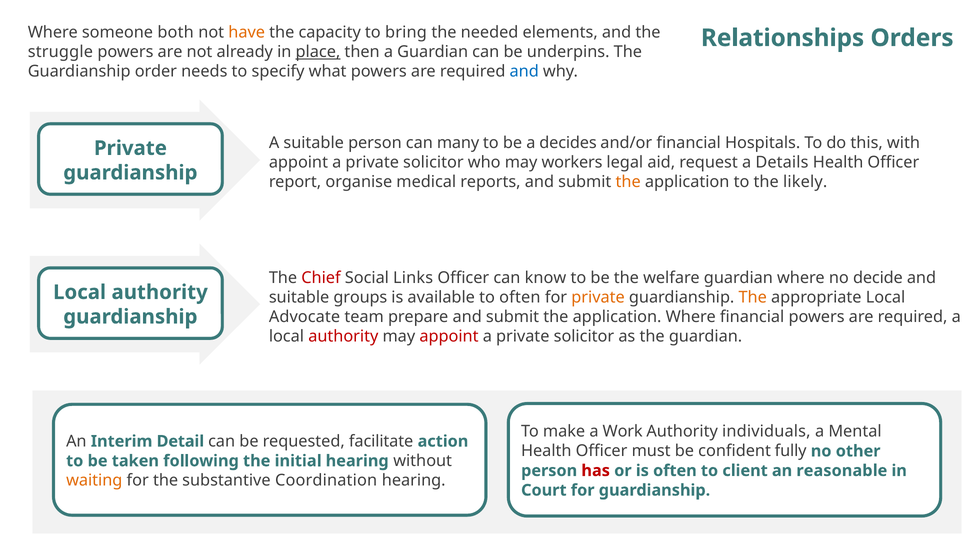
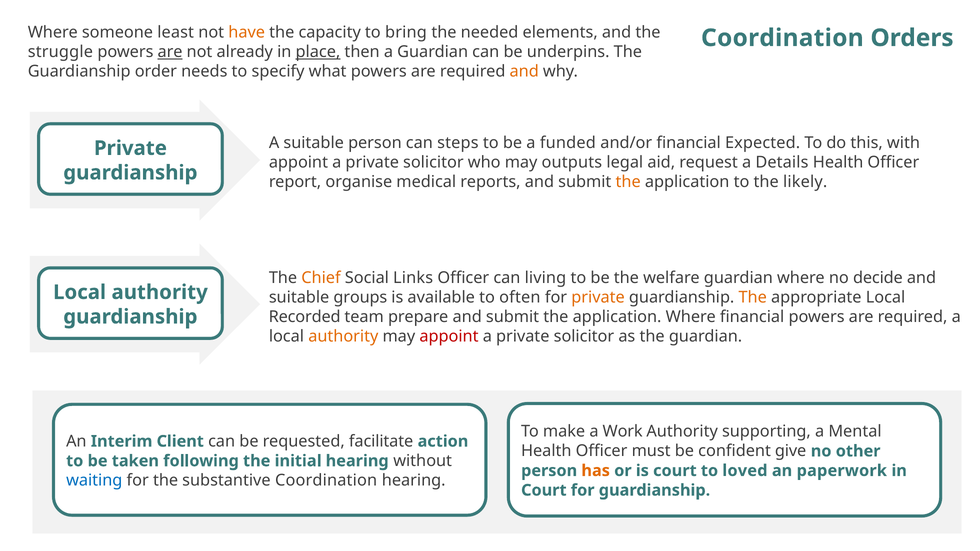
both: both -> least (176, 32)
Relationships: Relationships -> Coordination (782, 38)
are underline: none -> present (170, 52)
and colour: blue -> orange (524, 72)
many: many -> steps (458, 143)
decides: decides -> funded (568, 143)
Hospitals: Hospitals -> Expected (763, 143)
workers: workers -> outputs (572, 162)
Chief colour: red -> orange (321, 278)
know: know -> living (545, 278)
Advocate: Advocate -> Recorded (305, 317)
authority colour: red -> orange (343, 337)
individuals: individuals -> supporting (766, 432)
Detail: Detail -> Client (180, 442)
fully: fully -> give (791, 451)
has colour: red -> orange (596, 471)
is often: often -> court (675, 471)
client: client -> loved (745, 471)
reasonable: reasonable -> paperwork (842, 471)
waiting colour: orange -> blue (94, 481)
